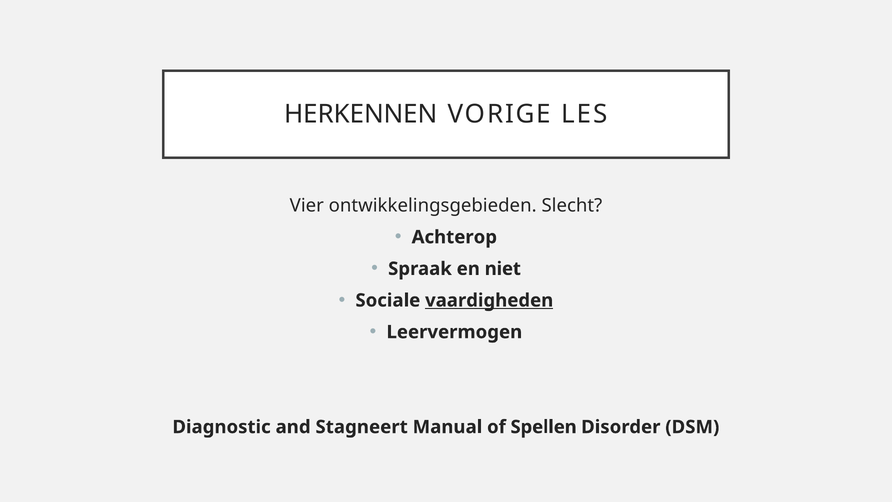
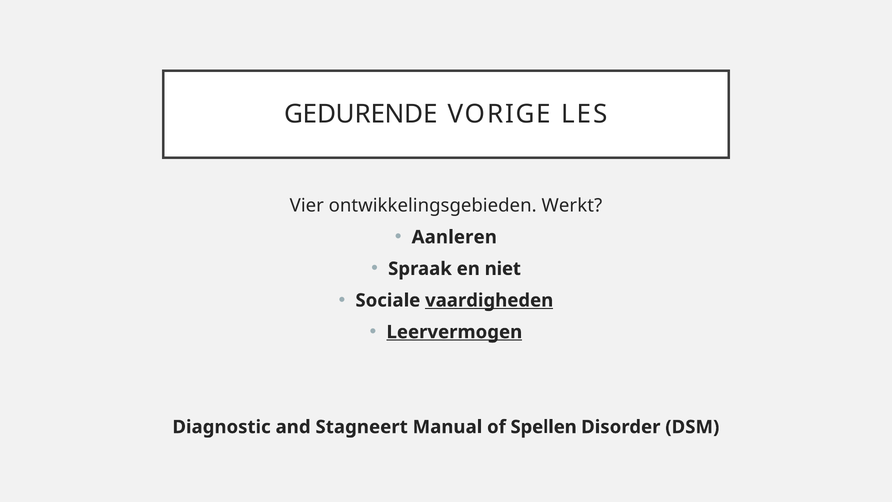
HERKENNEN: HERKENNEN -> GEDURENDE (361, 114)
Slecht: Slecht -> Werkt (572, 205)
Achterop: Achterop -> Aanleren (454, 237)
Leervermogen underline: none -> present (454, 332)
